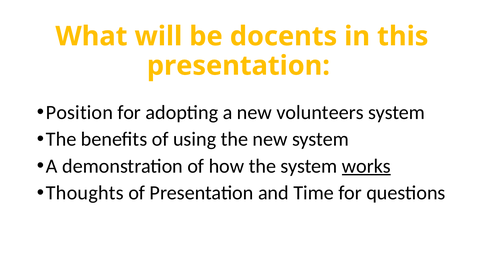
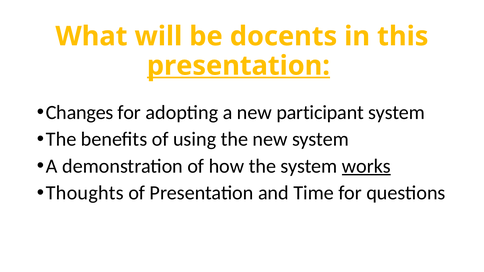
presentation underline: none -> present (238, 66)
Position: Position -> Changes (80, 113)
volunteers: volunteers -> participant (320, 113)
